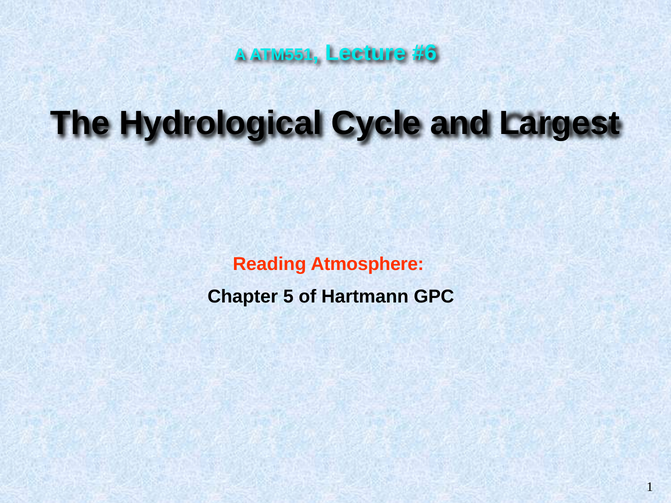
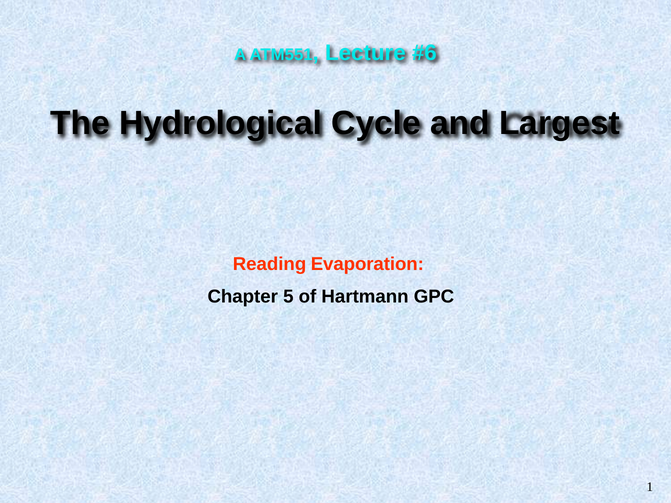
Atmosphere: Atmosphere -> Evaporation (367, 264)
